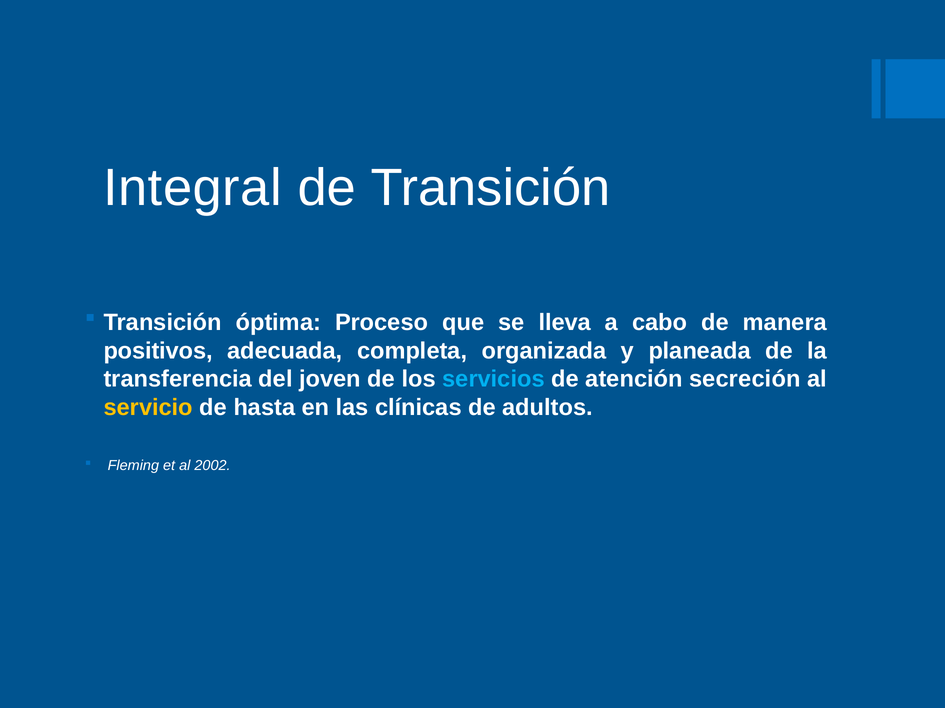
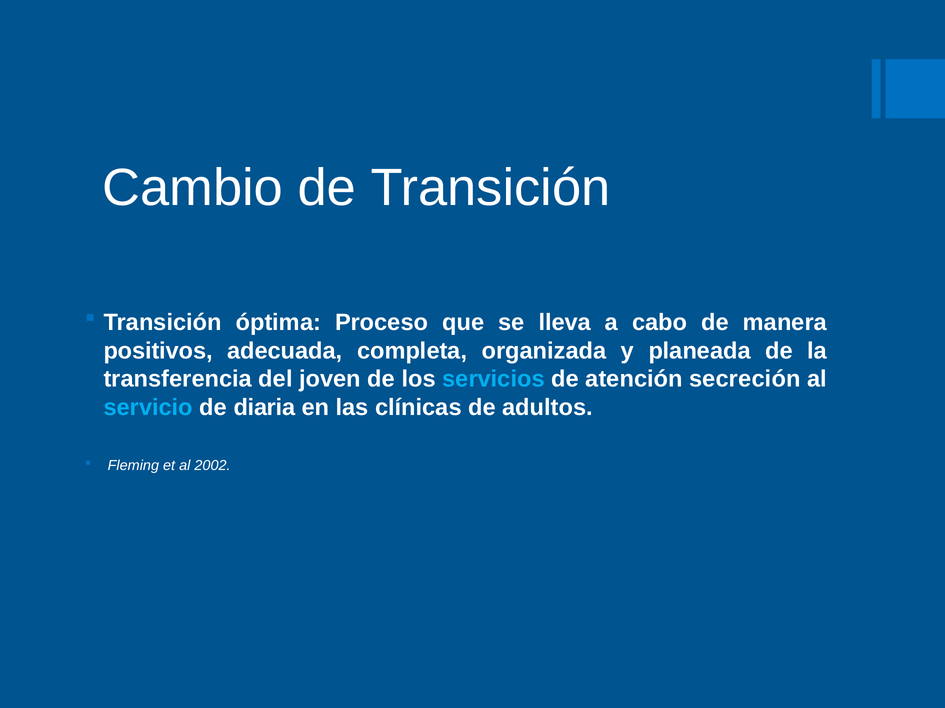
Integral: Integral -> Cambio (193, 188)
servicio colour: yellow -> light blue (148, 408)
hasta: hasta -> diaria (264, 408)
